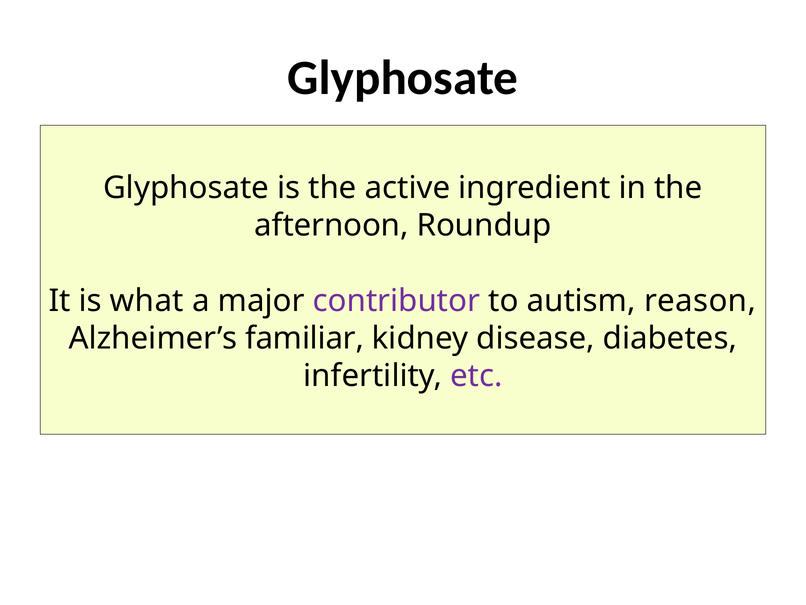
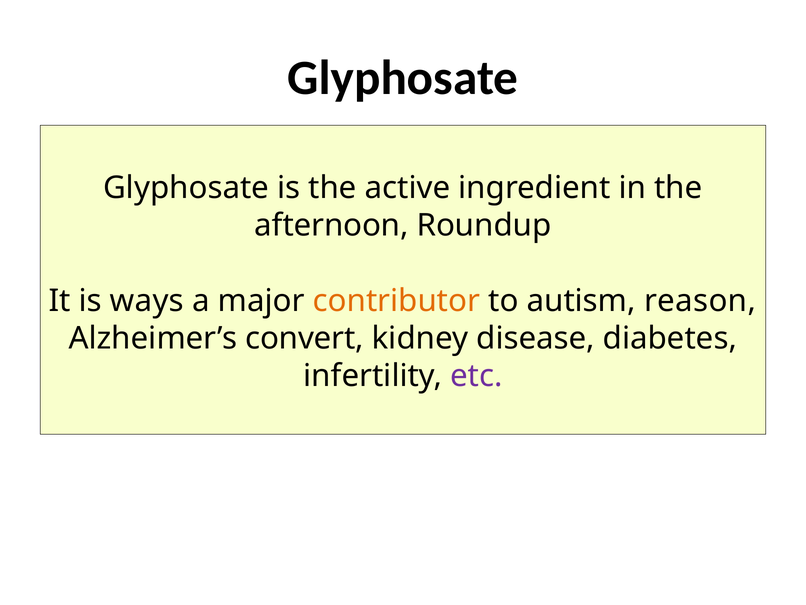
what: what -> ways (147, 300)
contributor colour: purple -> orange (397, 300)
familiar: familiar -> convert (304, 338)
